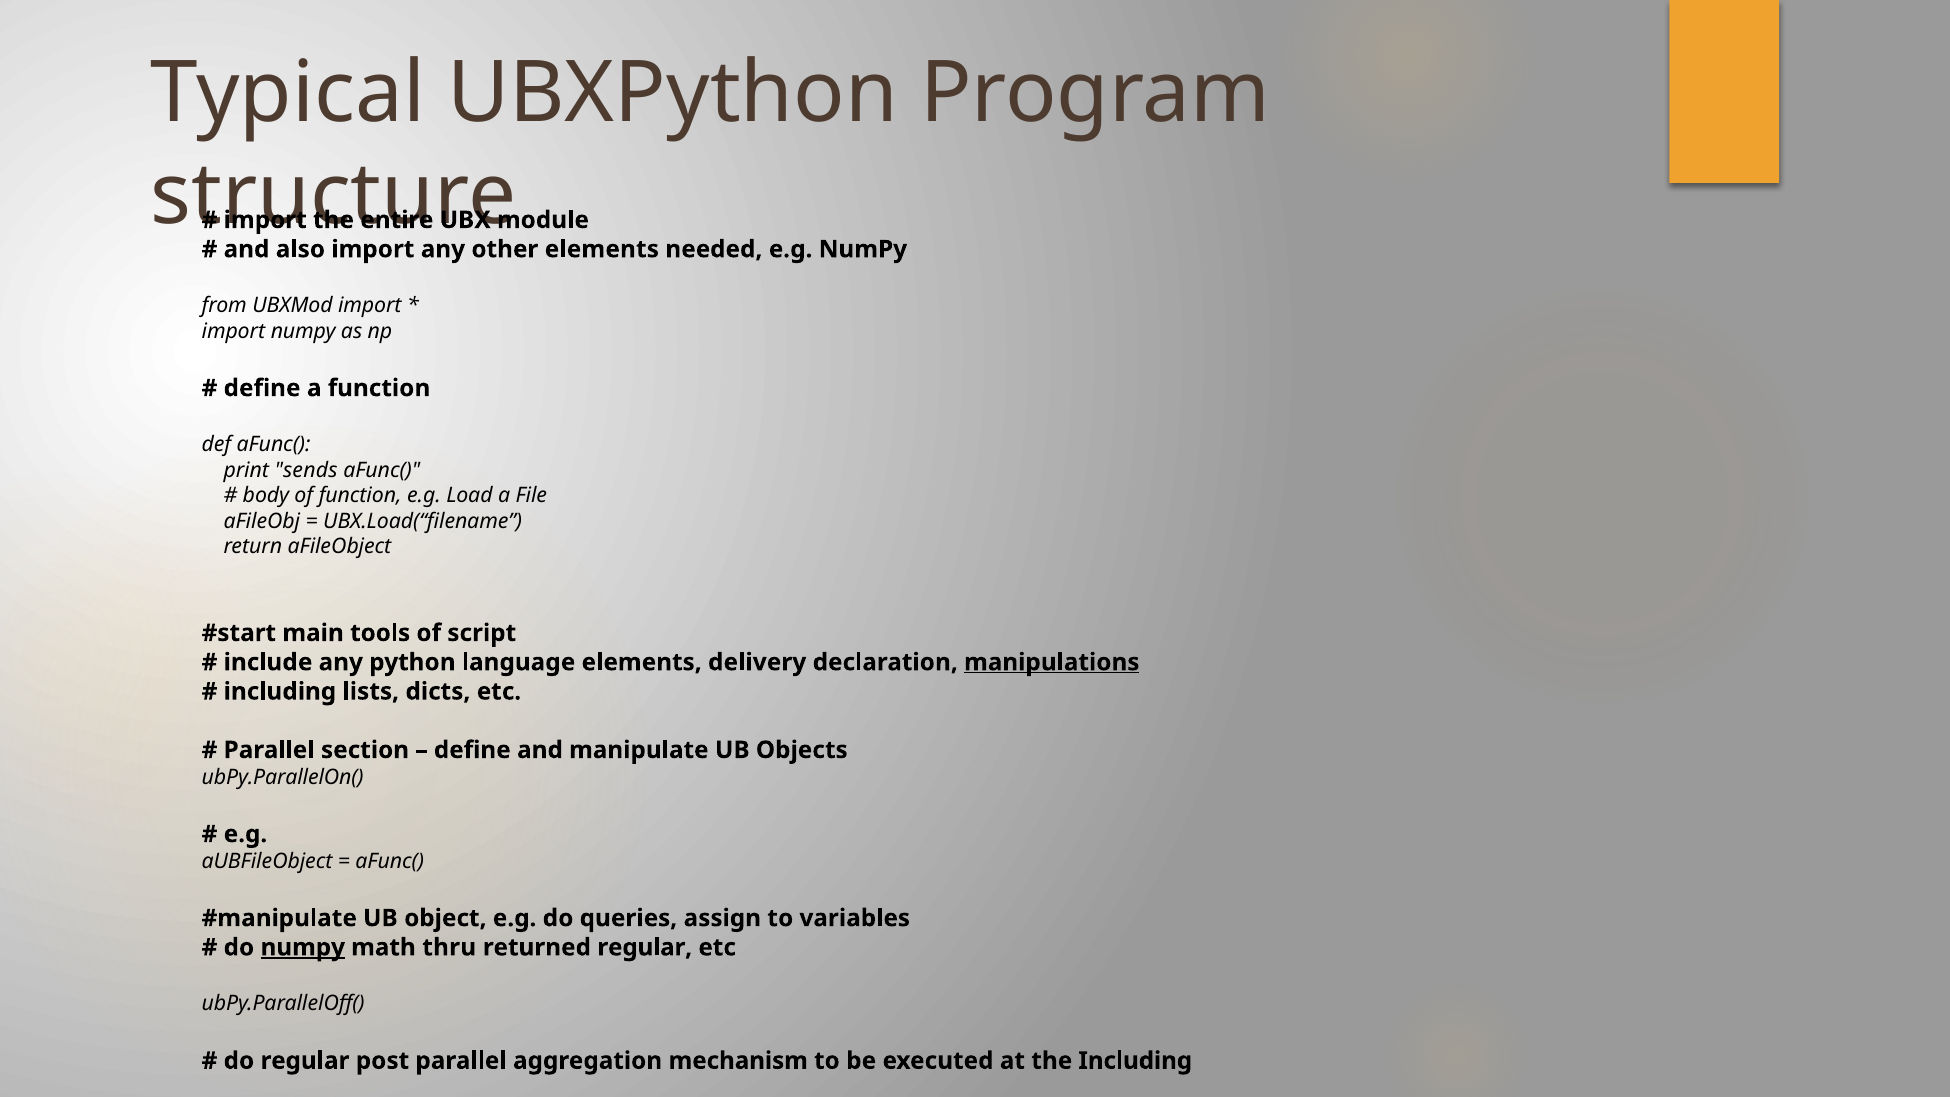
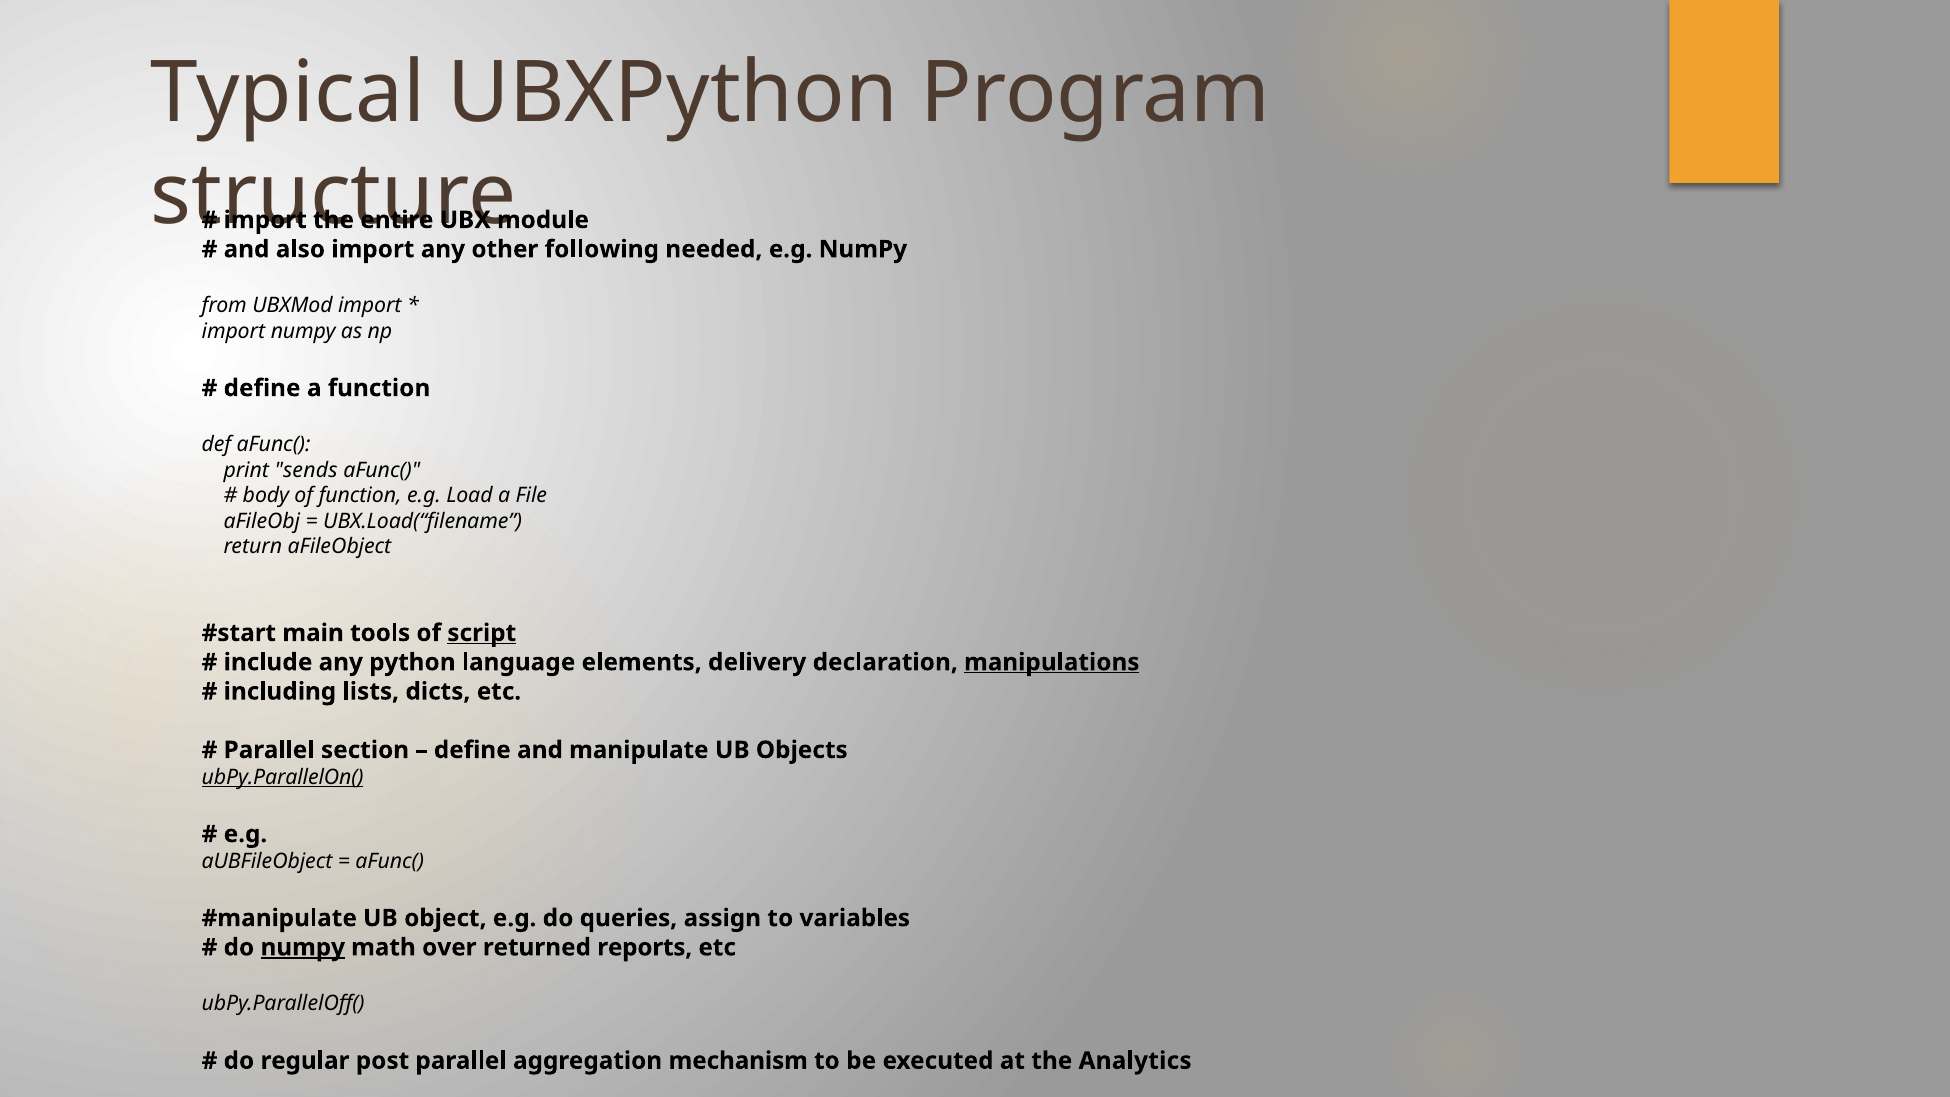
other elements: elements -> following (602, 249)
script underline: none -> present (482, 633)
ubPy.ParallelOn( underline: none -> present (283, 777)
thru: thru -> over (449, 947)
returned regular: regular -> reports (645, 947)
the Including: Including -> Analytics (1135, 1061)
